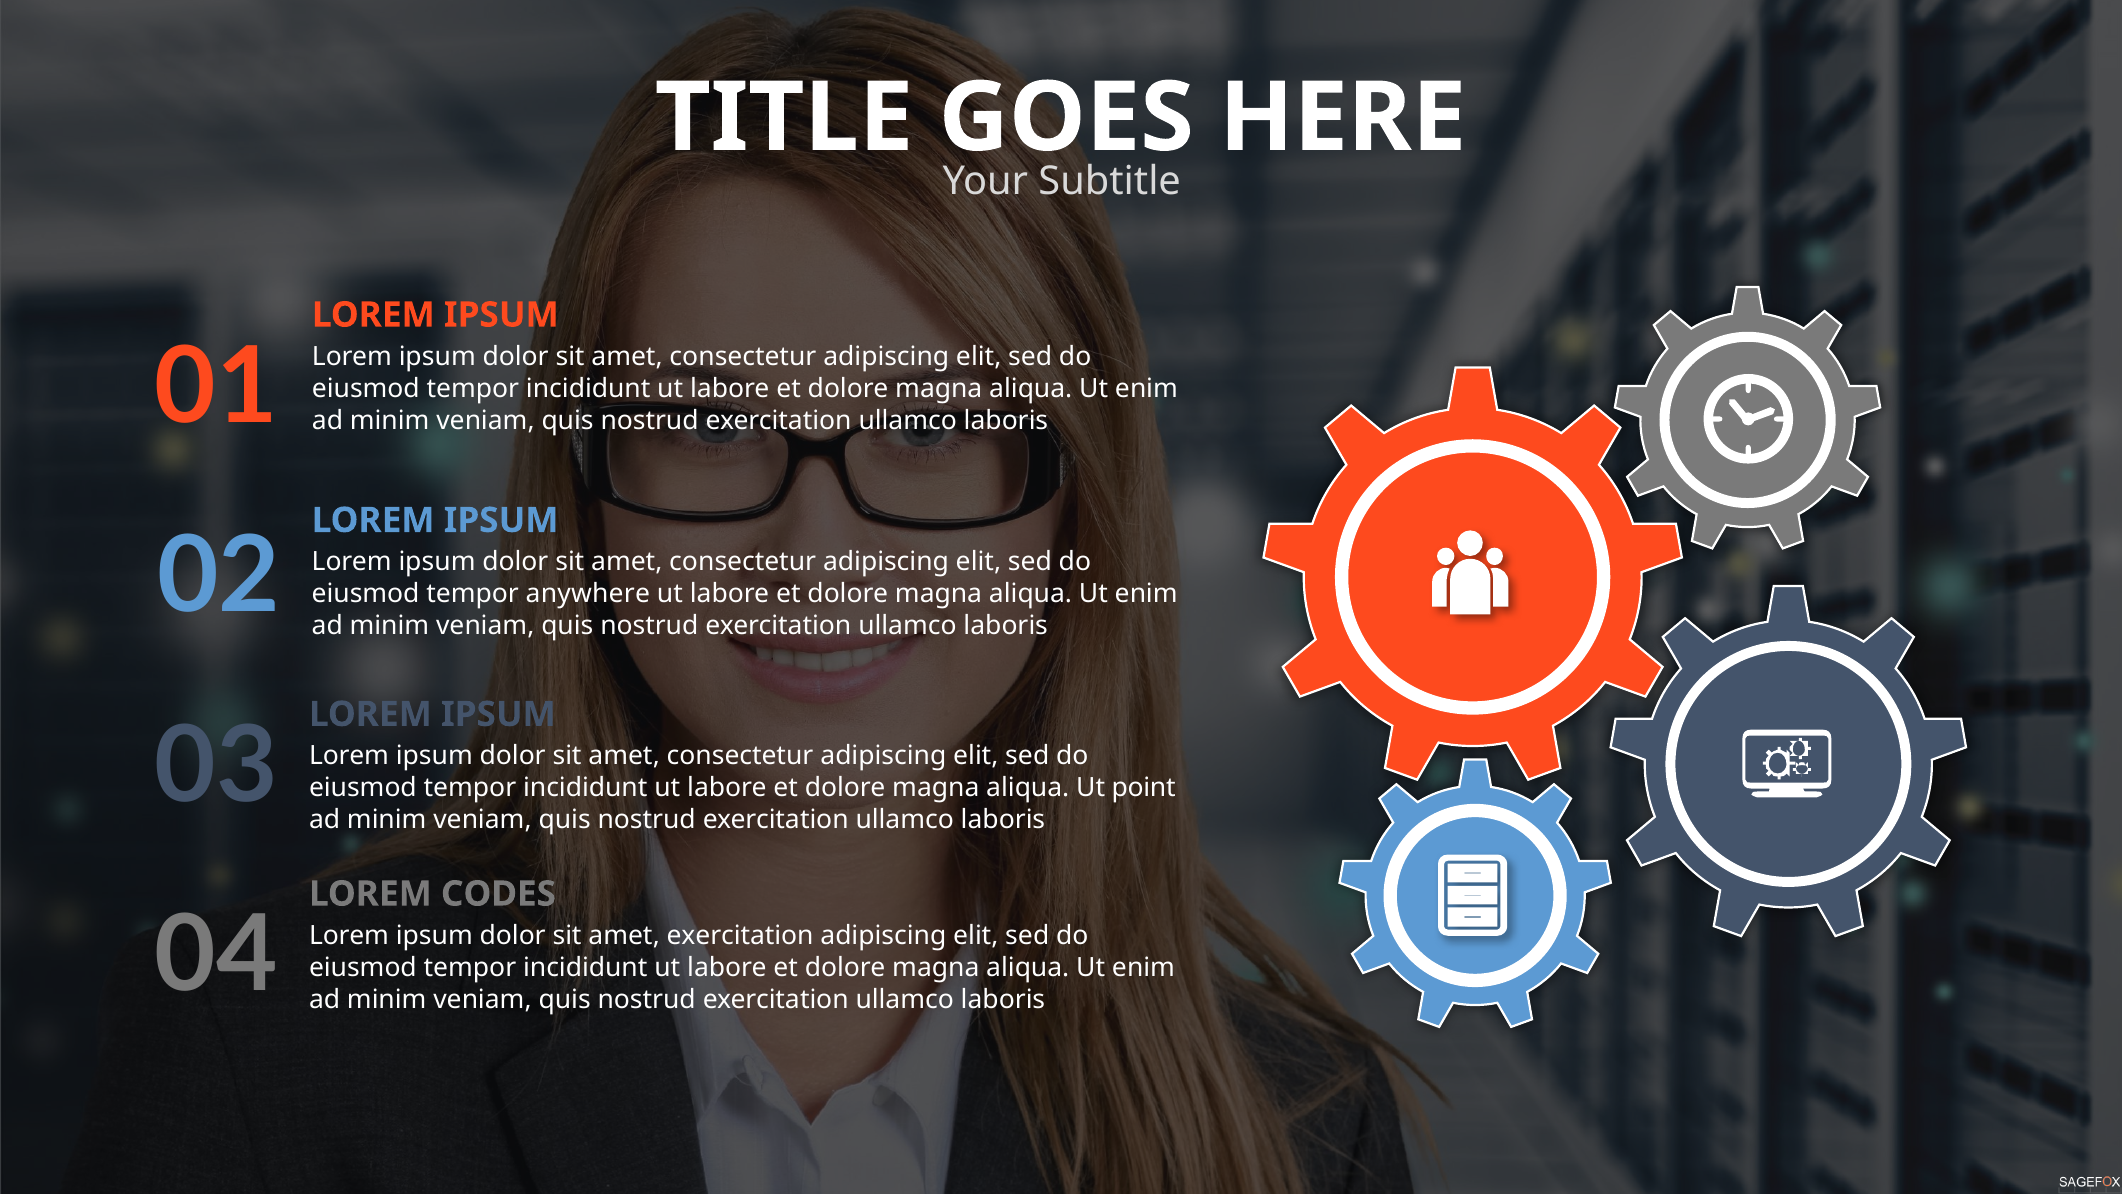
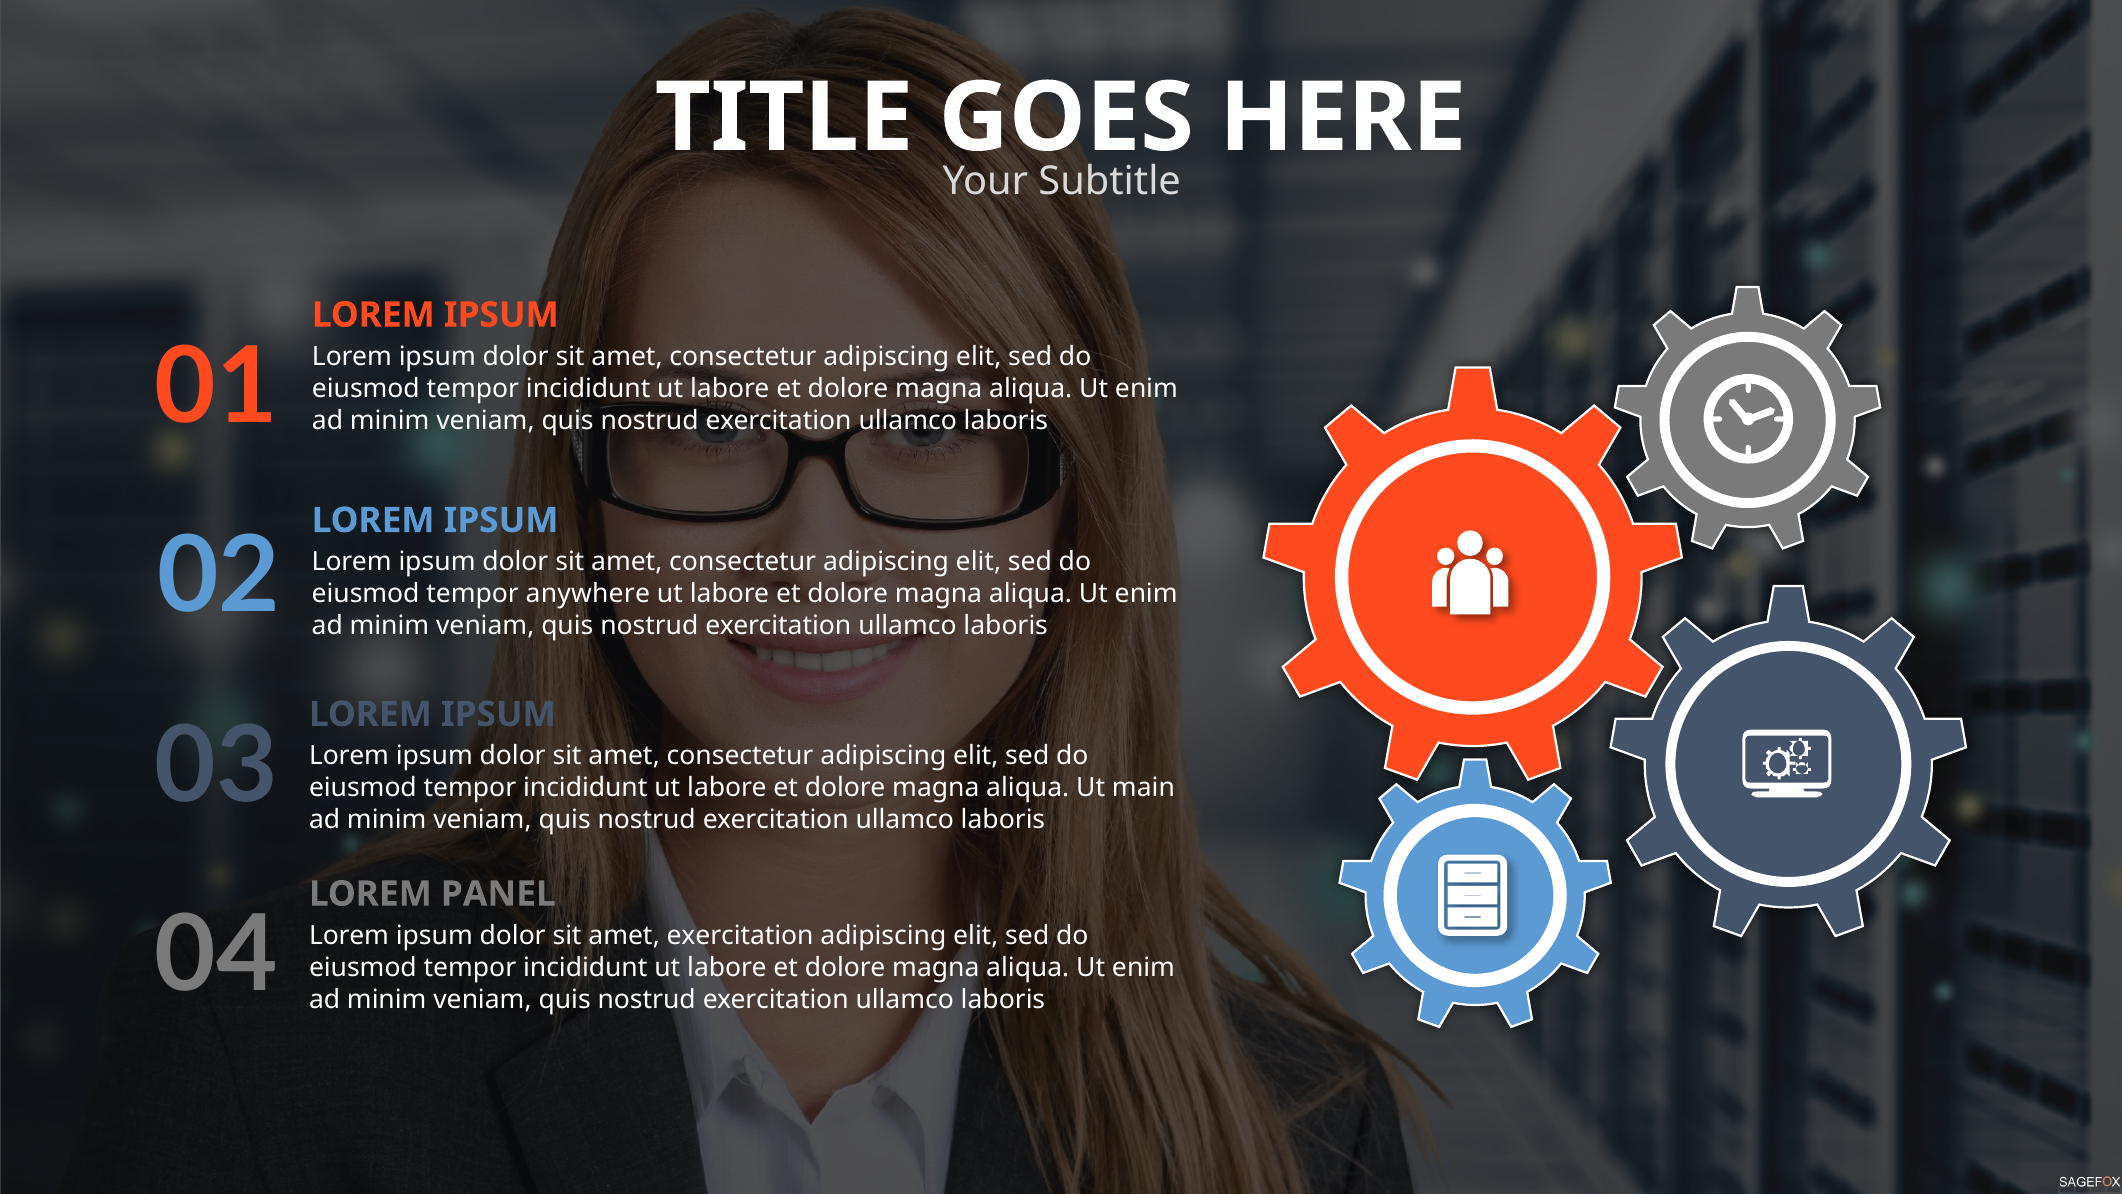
point: point -> main (1143, 788)
CODES: CODES -> PANEL (498, 894)
